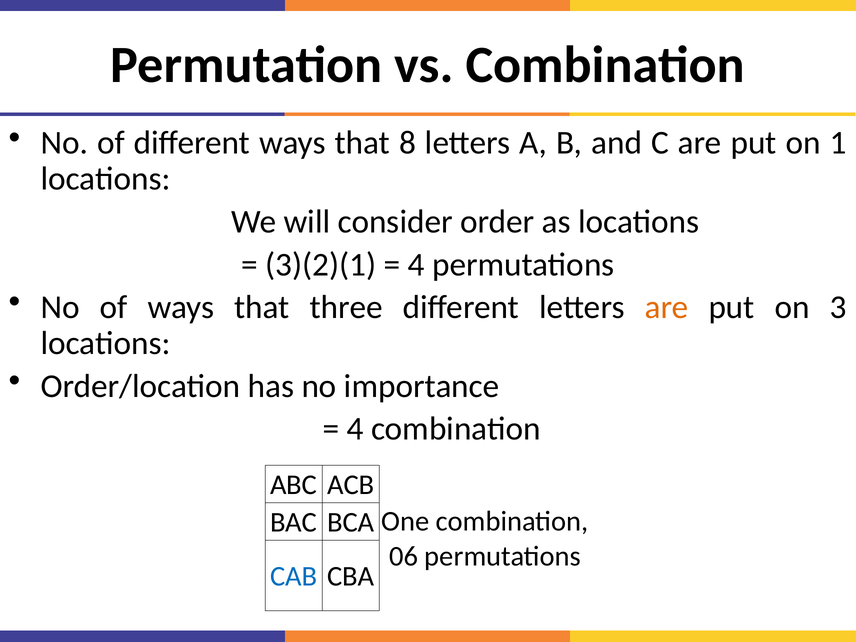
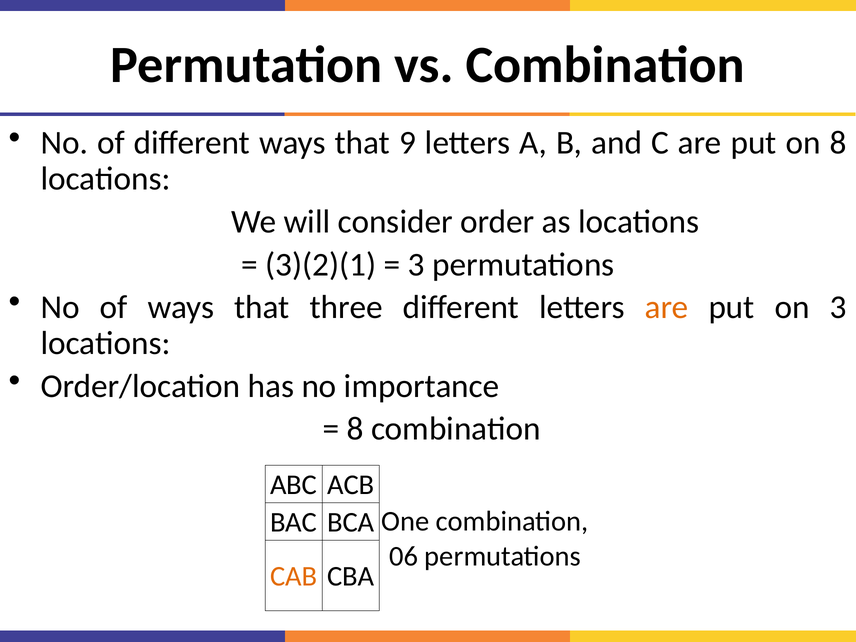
8: 8 -> 9 (407, 143)
on 1: 1 -> 8 (838, 143)
4: 4 -> 3 (416, 265)
4: 4 -> 8 (355, 429)
CAB colour: blue -> orange (294, 576)
